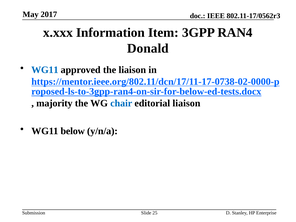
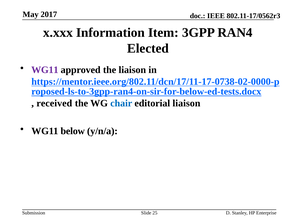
Donald: Donald -> Elected (148, 48)
WG11 colour: blue -> purple (45, 70)
majority: majority -> received (54, 103)
